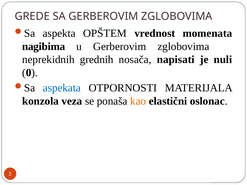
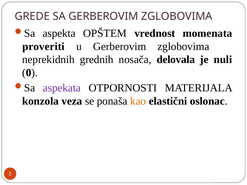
nagibima: nagibima -> proveriti (43, 46)
napisati: napisati -> delovala (176, 60)
aspekata colour: blue -> purple (62, 88)
